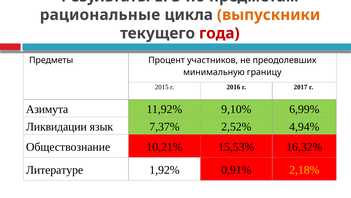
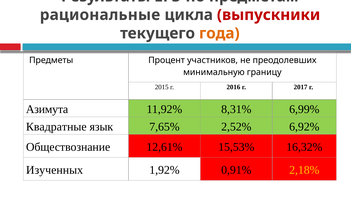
выпускники colour: orange -> red (269, 15)
года colour: red -> orange (219, 33)
9,10%: 9,10% -> 8,31% (236, 109)
Ликвидации: Ликвидации -> Квадратные (56, 126)
7,37%: 7,37% -> 7,65% (164, 126)
4,94%: 4,94% -> 6,92% (304, 126)
10,21%: 10,21% -> 12,61% (164, 146)
Литературе: Литературе -> Изученных (55, 169)
